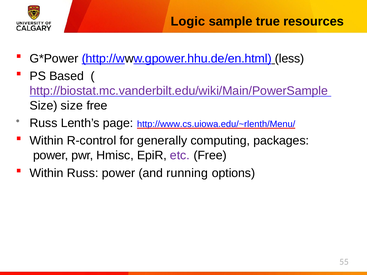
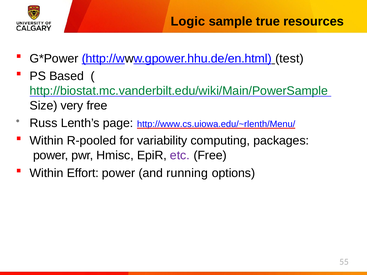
less: less -> test (289, 59)
http://biostat.mc.vanderbilt.edu/wiki/Main/PowerSample colour: purple -> green (179, 91)
Size size: size -> very (72, 106)
R-control: R-control -> R-pooled (92, 141)
generally: generally -> variability (162, 141)
Within Russ: Russ -> Effort (83, 173)
